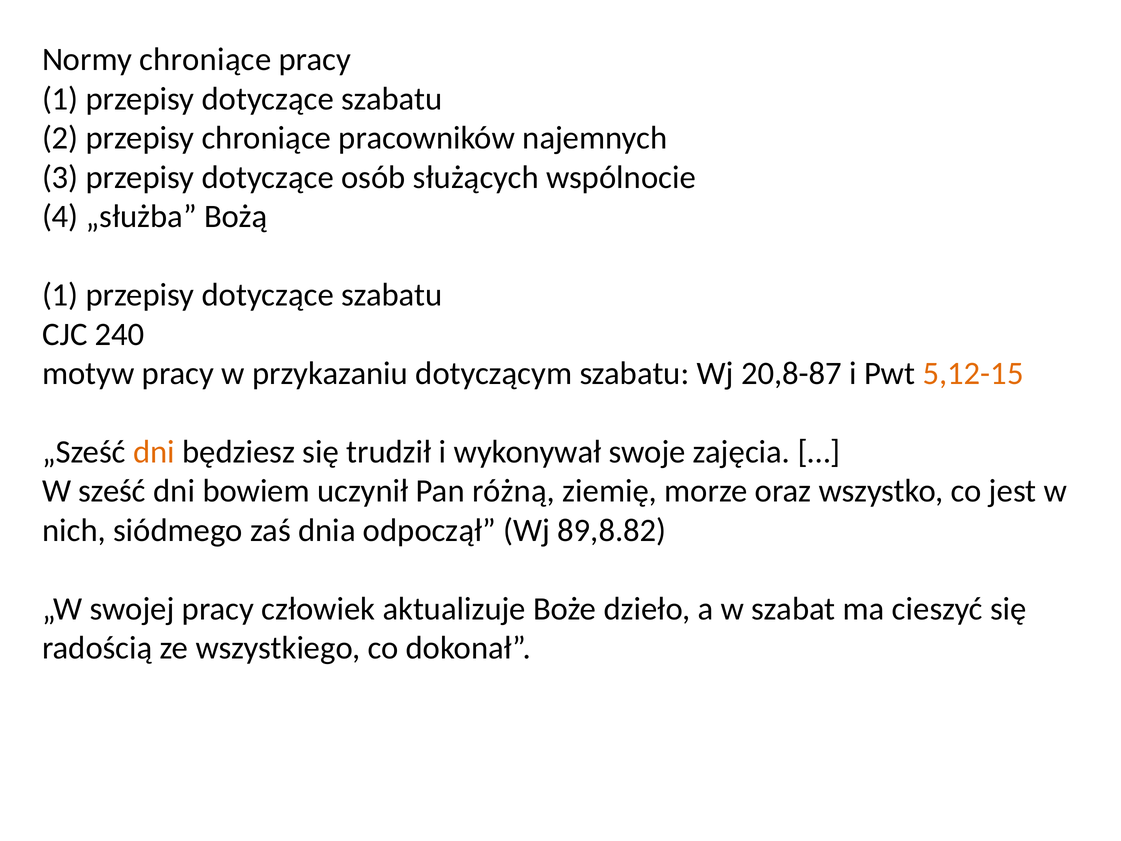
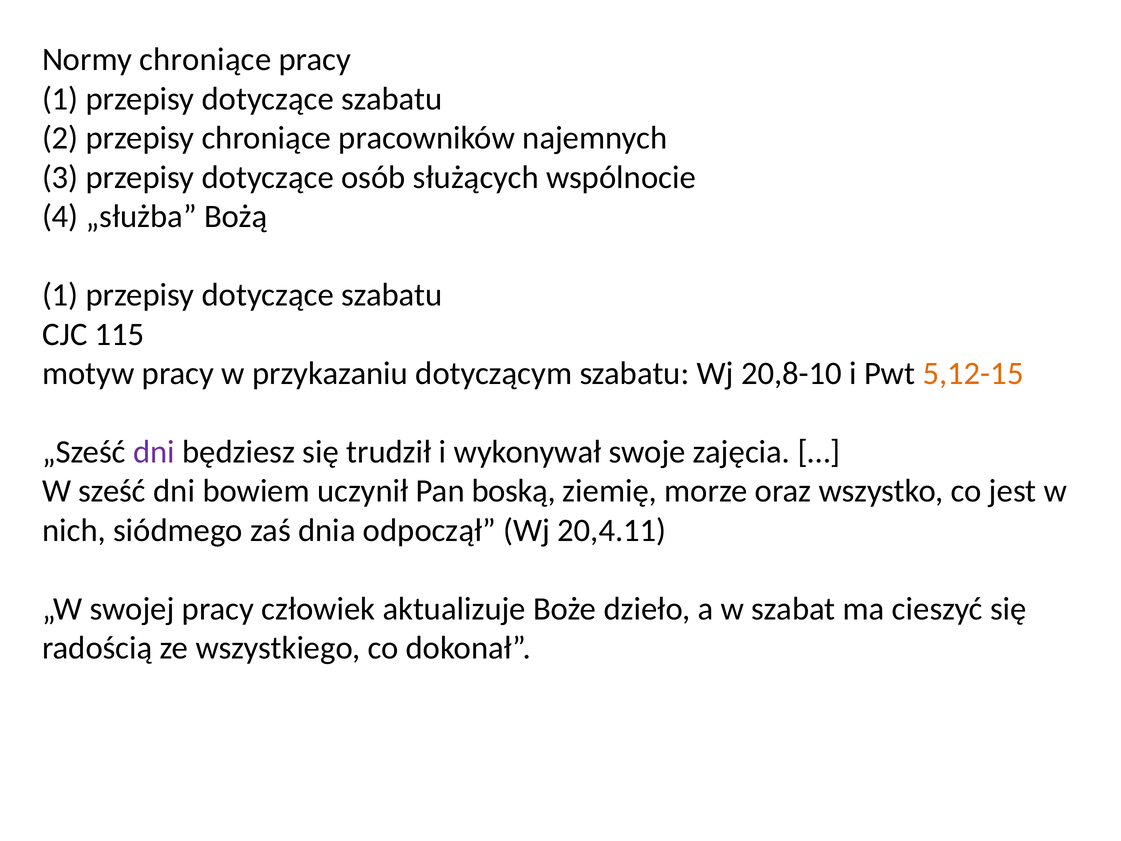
240: 240 -> 115 (120, 334)
20,8-87: 20,8-87 -> 20,8-10 (791, 373)
dni colour: orange -> purple (154, 452)
różną: różną -> boską (514, 491)
89,8.82: 89,8.82 -> 20,4.11 (612, 530)
